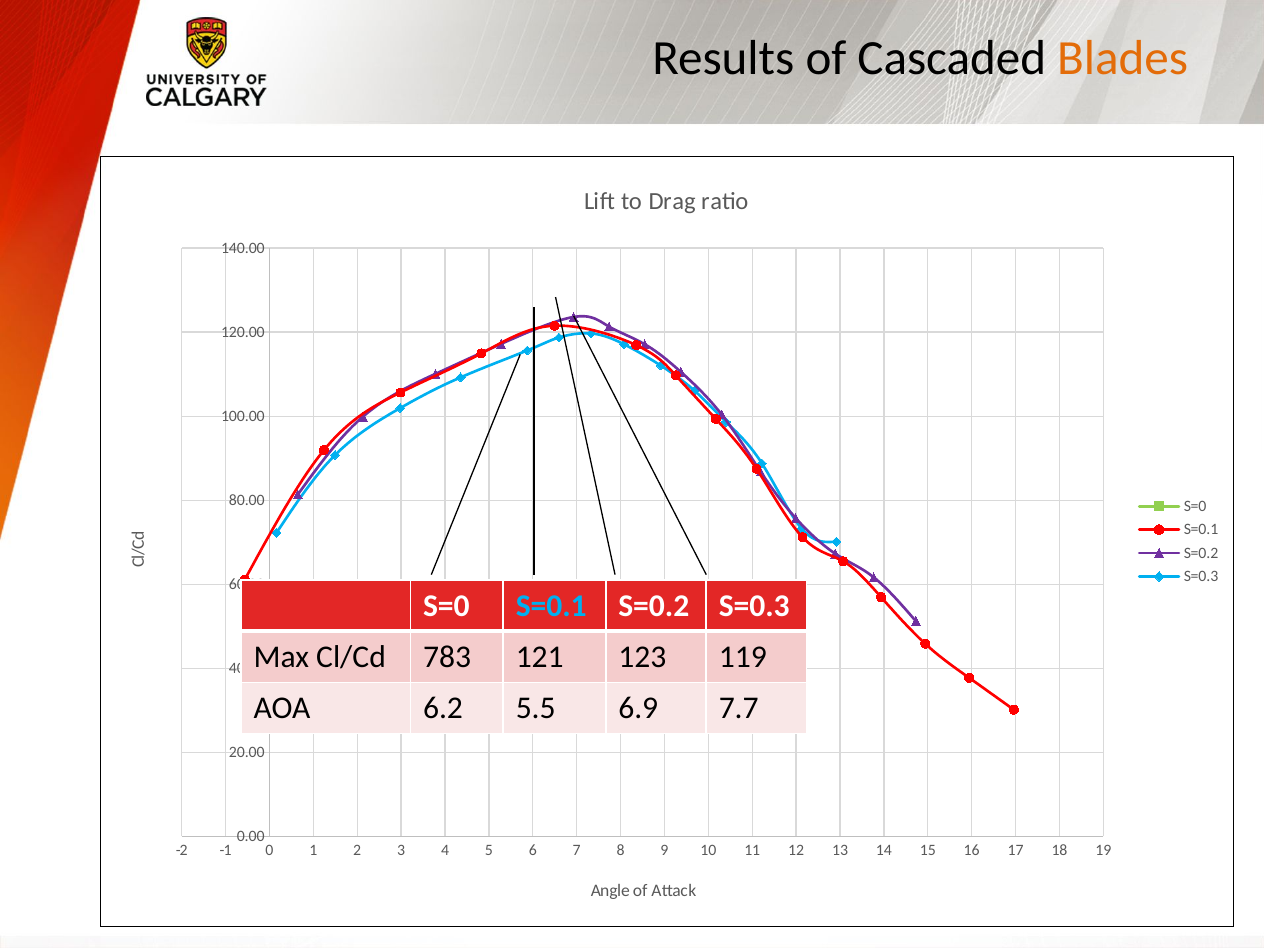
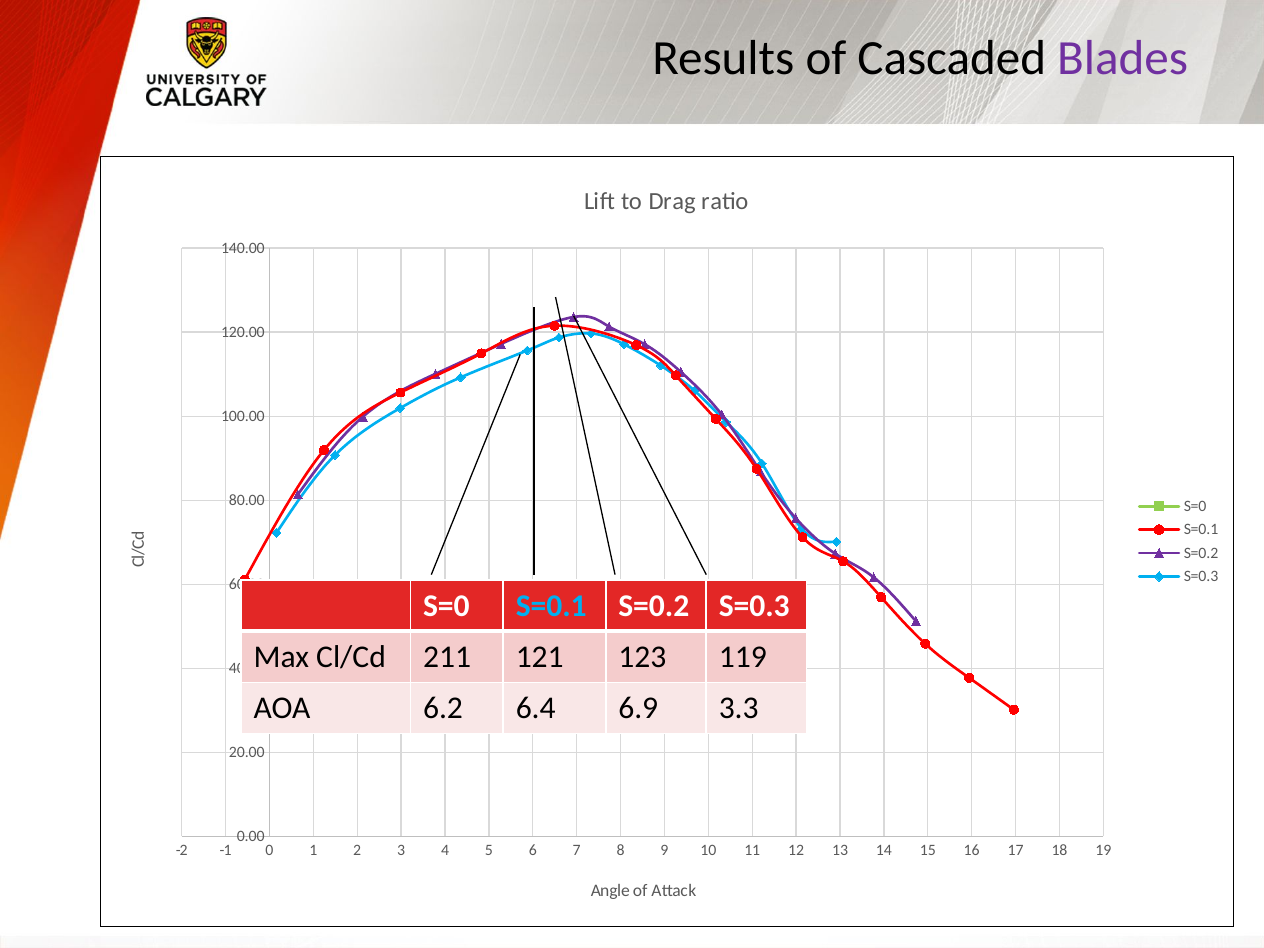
Blades colour: orange -> purple (1123, 58)
783: 783 -> 211 (447, 657)
5.5: 5.5 -> 6.4 (536, 708)
7.7: 7.7 -> 3.3 (739, 708)
